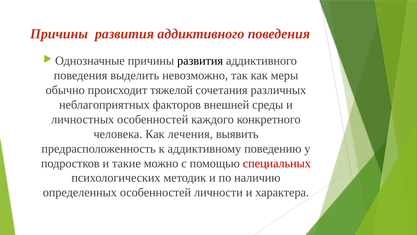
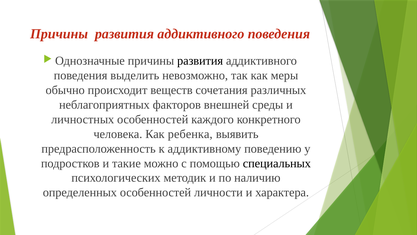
тяжелой: тяжелой -> веществ (172, 90)
лечения: лечения -> ребенка (190, 134)
специальных colour: red -> black (277, 163)
